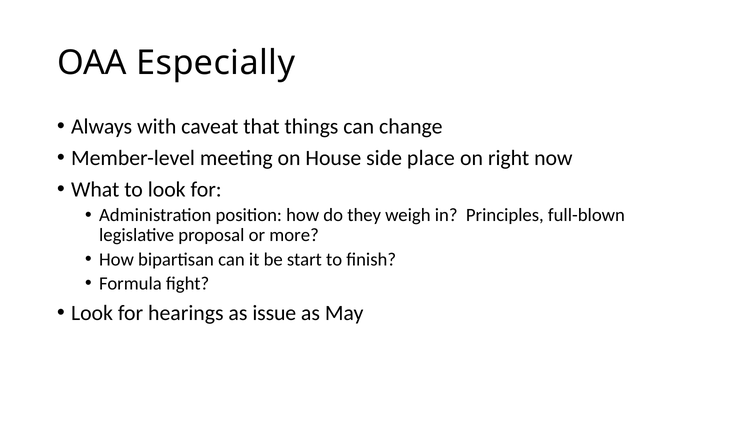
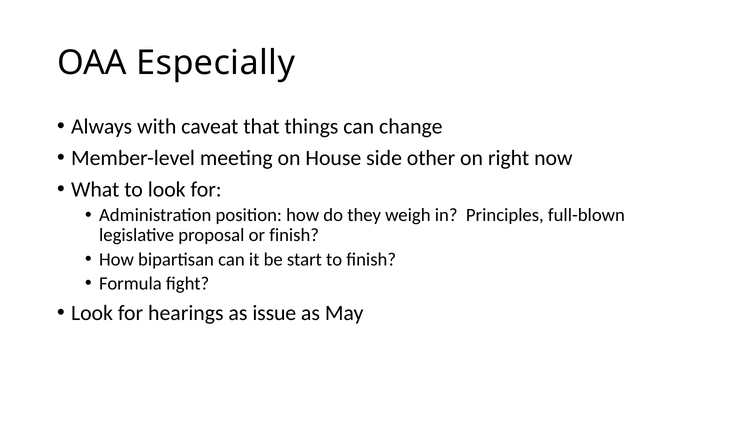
place: place -> other (431, 158)
or more: more -> finish (294, 235)
